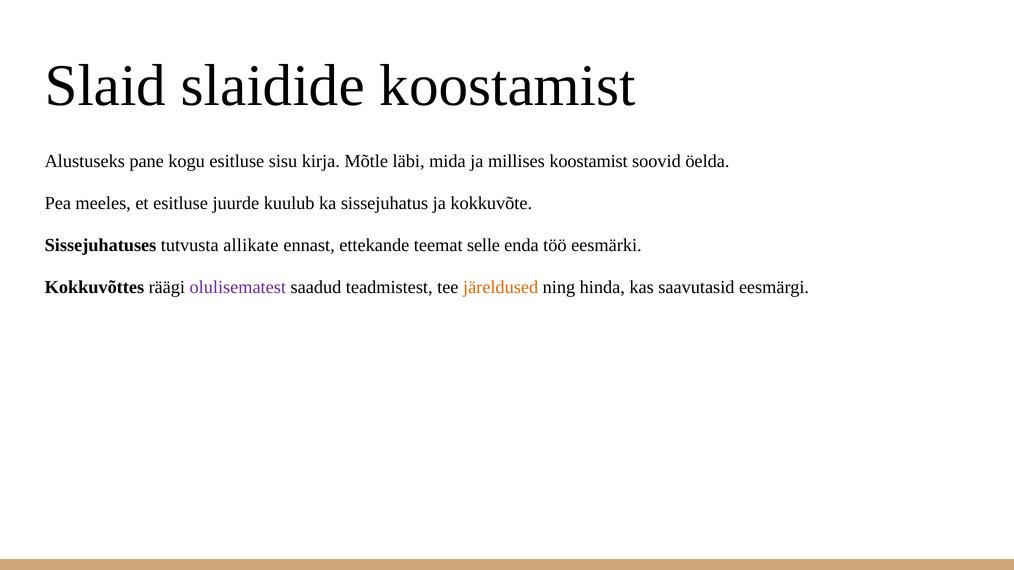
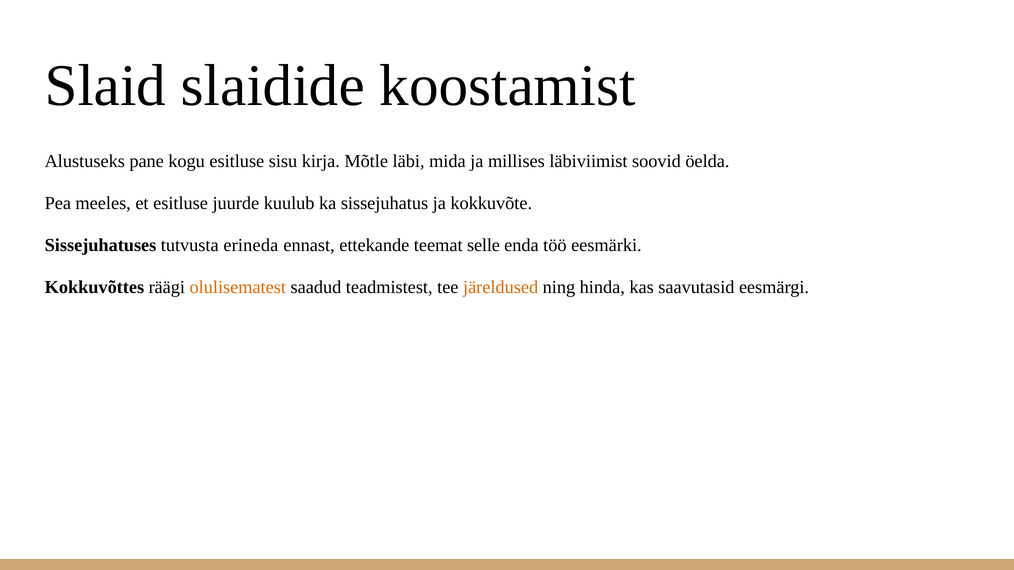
millises koostamist: koostamist -> läbiviimist (588, 161)
allikate: allikate -> erineda (251, 246)
olulisematest colour: purple -> orange (238, 288)
